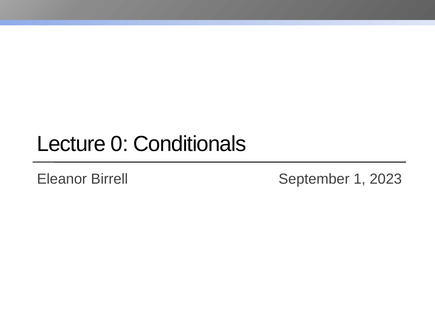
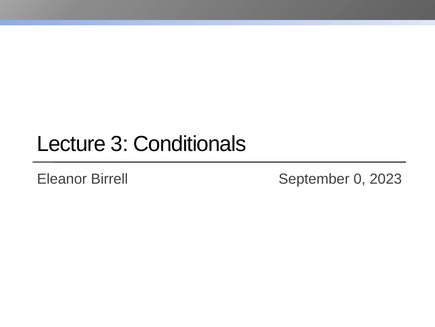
0: 0 -> 3 (120, 144)
1: 1 -> 0 (360, 179)
